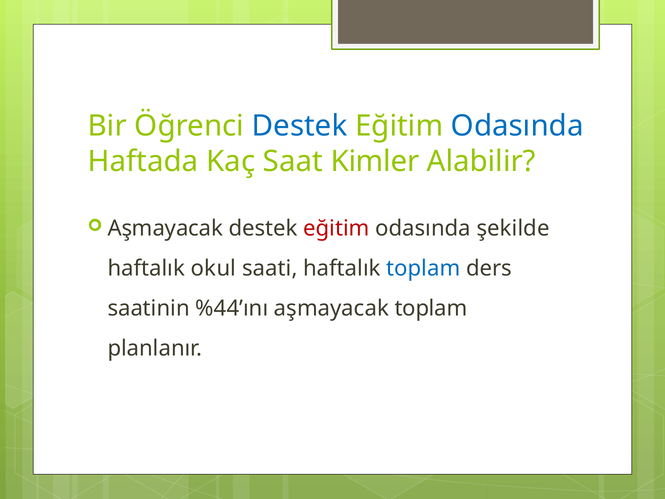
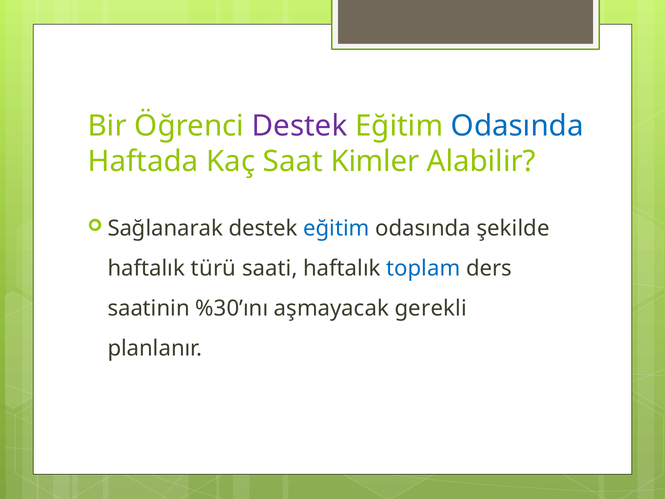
Destek colour: blue -> purple (300, 126)
Aşmayacak: Aşmayacak -> Sağlanarak (165, 228)
eğitim colour: red -> blue (336, 228)
okul: okul -> türü (213, 268)
%44’ını: %44’ını -> %30’ını (232, 308)
aşmayacak toplam: toplam -> gerekli (431, 308)
